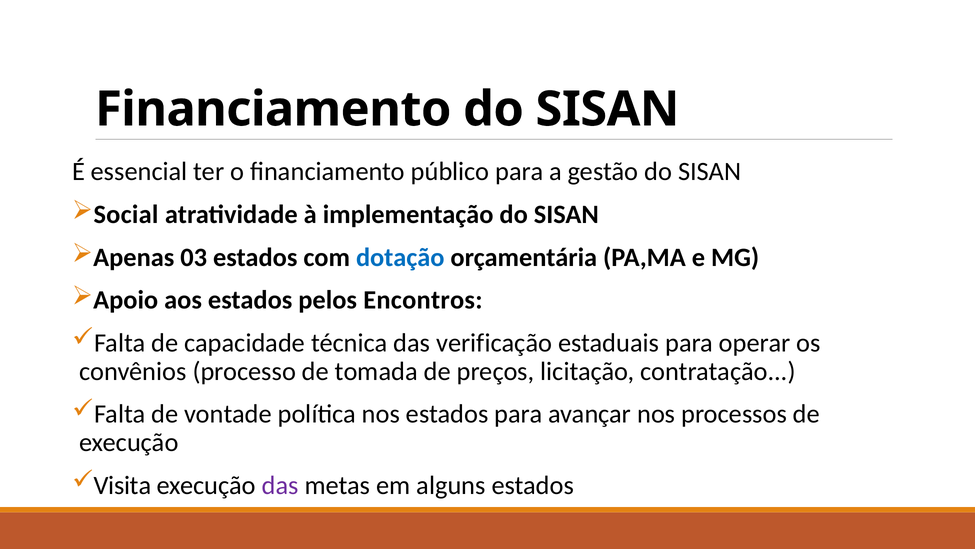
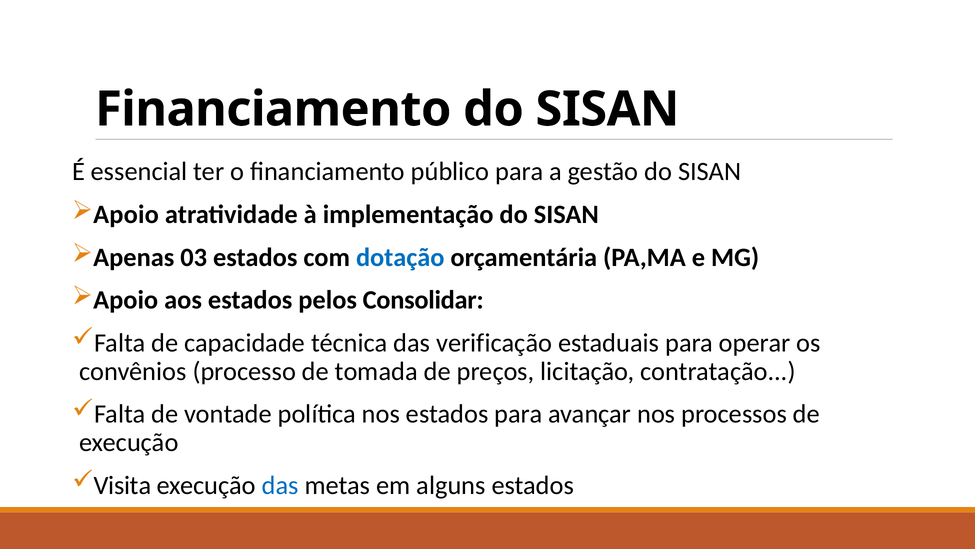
Social: Social -> Apoio (126, 214)
Encontros: Encontros -> Consolidar (423, 300)
das colour: purple -> blue (280, 485)
